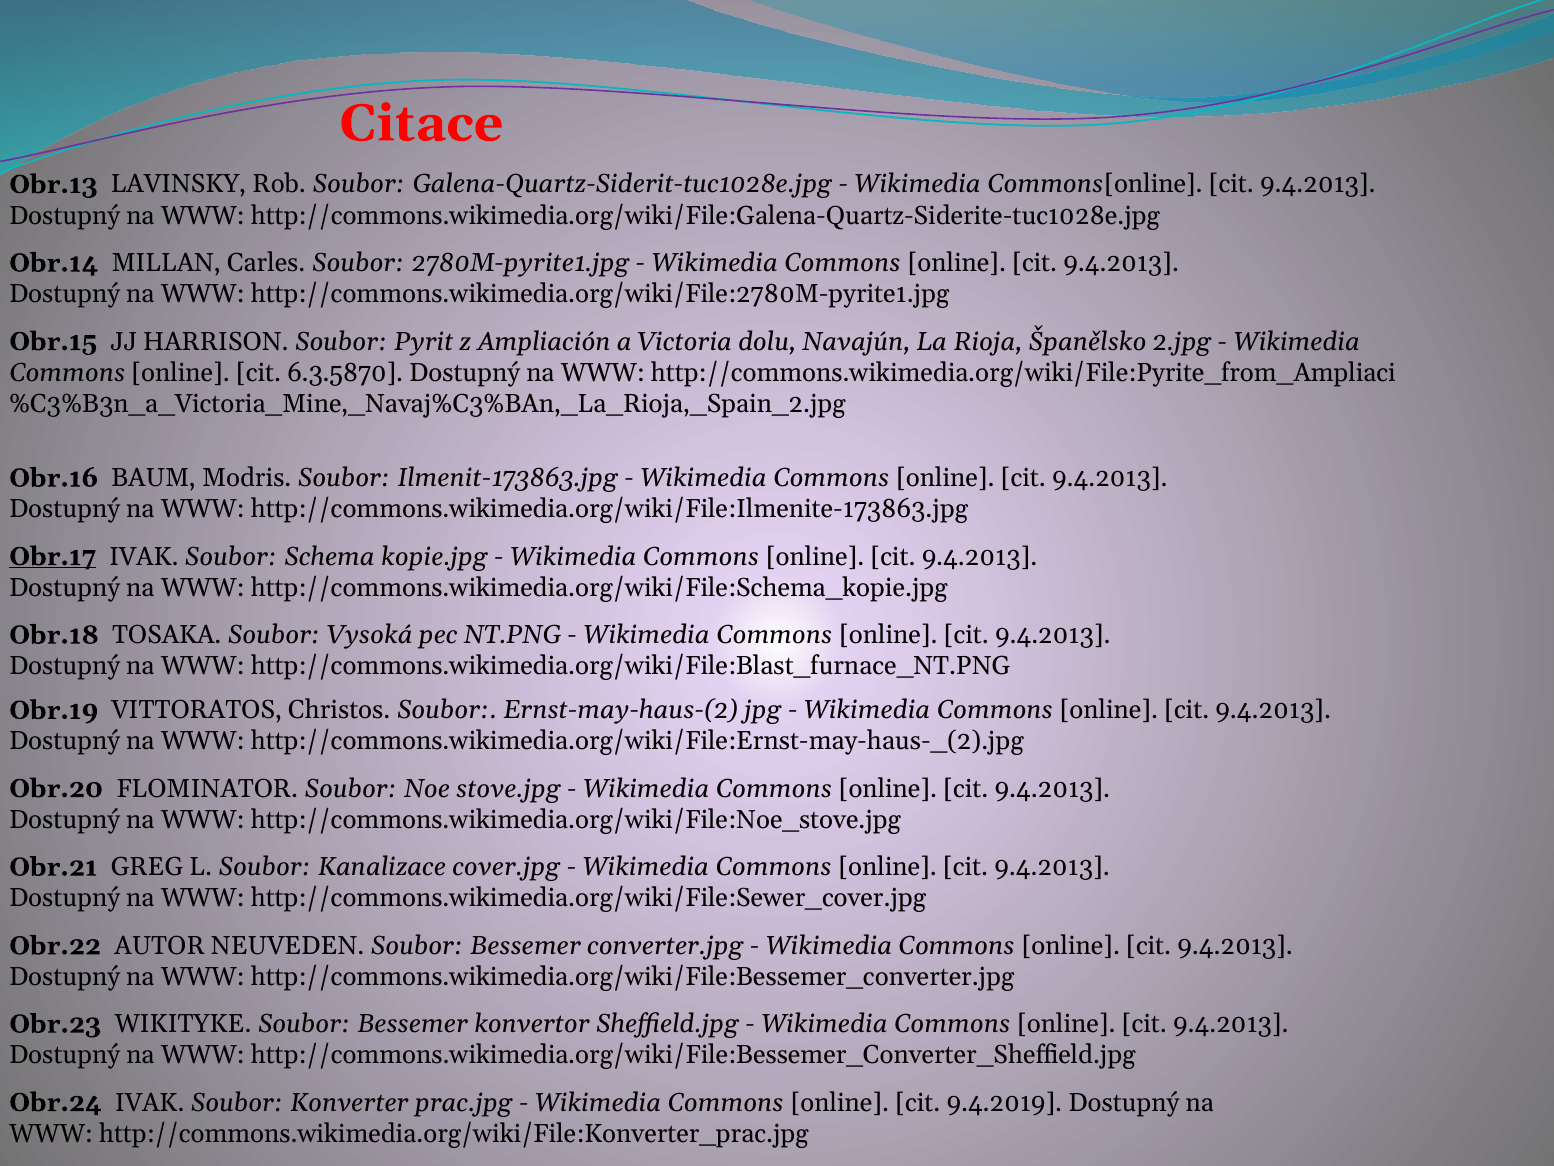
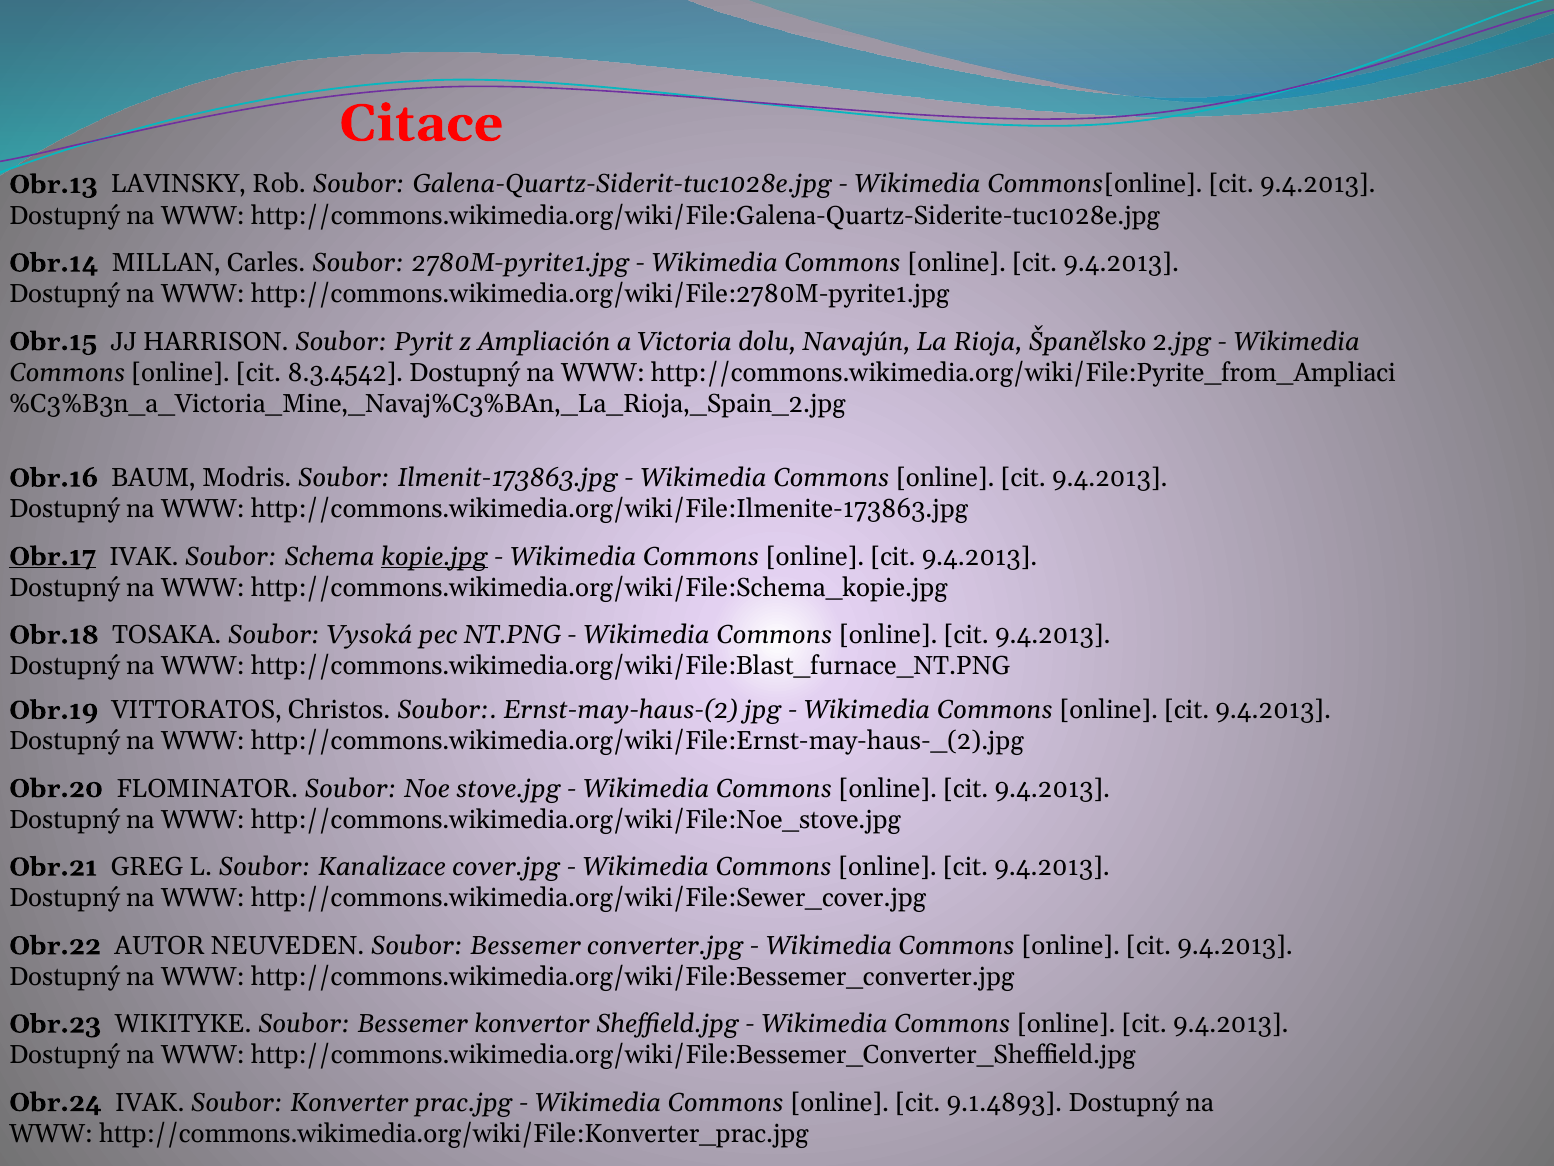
6.3.5870: 6.3.5870 -> 8.3.4542 (345, 372)
kopie.jpg underline: none -> present (434, 556)
9.4.2019: 9.4.2019 -> 9.1.4893 (1004, 1102)
